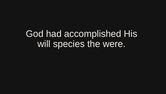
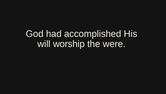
species: species -> worship (69, 44)
